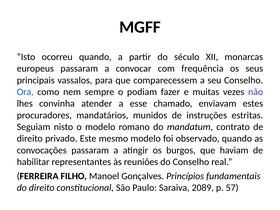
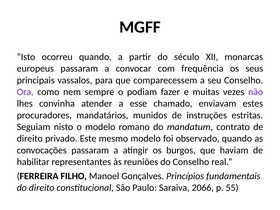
Ora colour: blue -> purple (25, 92)
2089: 2089 -> 2066 (203, 188)
57: 57 -> 55 (232, 188)
